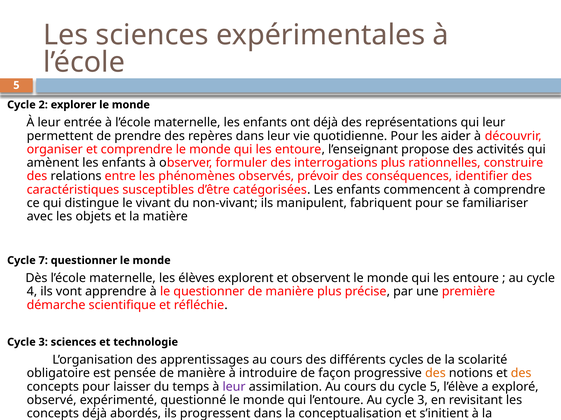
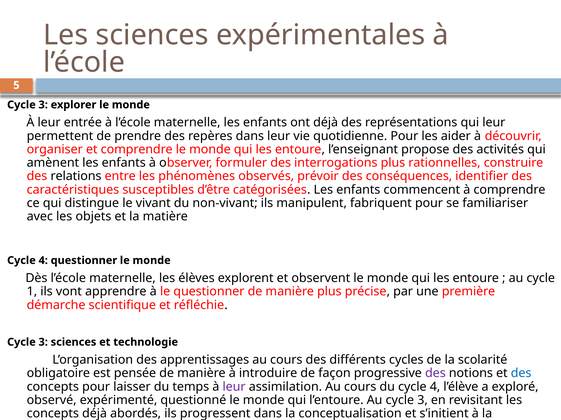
2: 2 -> 3 (43, 105)
7: 7 -> 4 (43, 261)
4: 4 -> 1 (32, 292)
des colour: orange -> purple (435, 374)
des colour: orange -> blue (521, 374)
du cycle 5: 5 -> 4 (435, 387)
